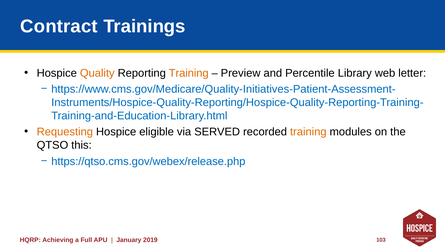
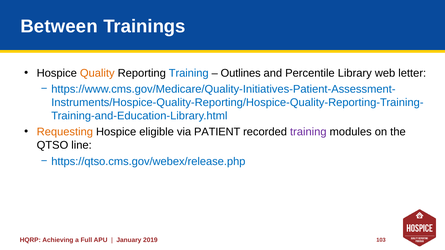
Contract: Contract -> Between (59, 26)
Training colour: orange -> blue (189, 73)
Preview: Preview -> Outlines (241, 73)
SERVED: SERVED -> PATIENT (217, 132)
training colour: orange -> purple (308, 132)
this: this -> line (82, 145)
